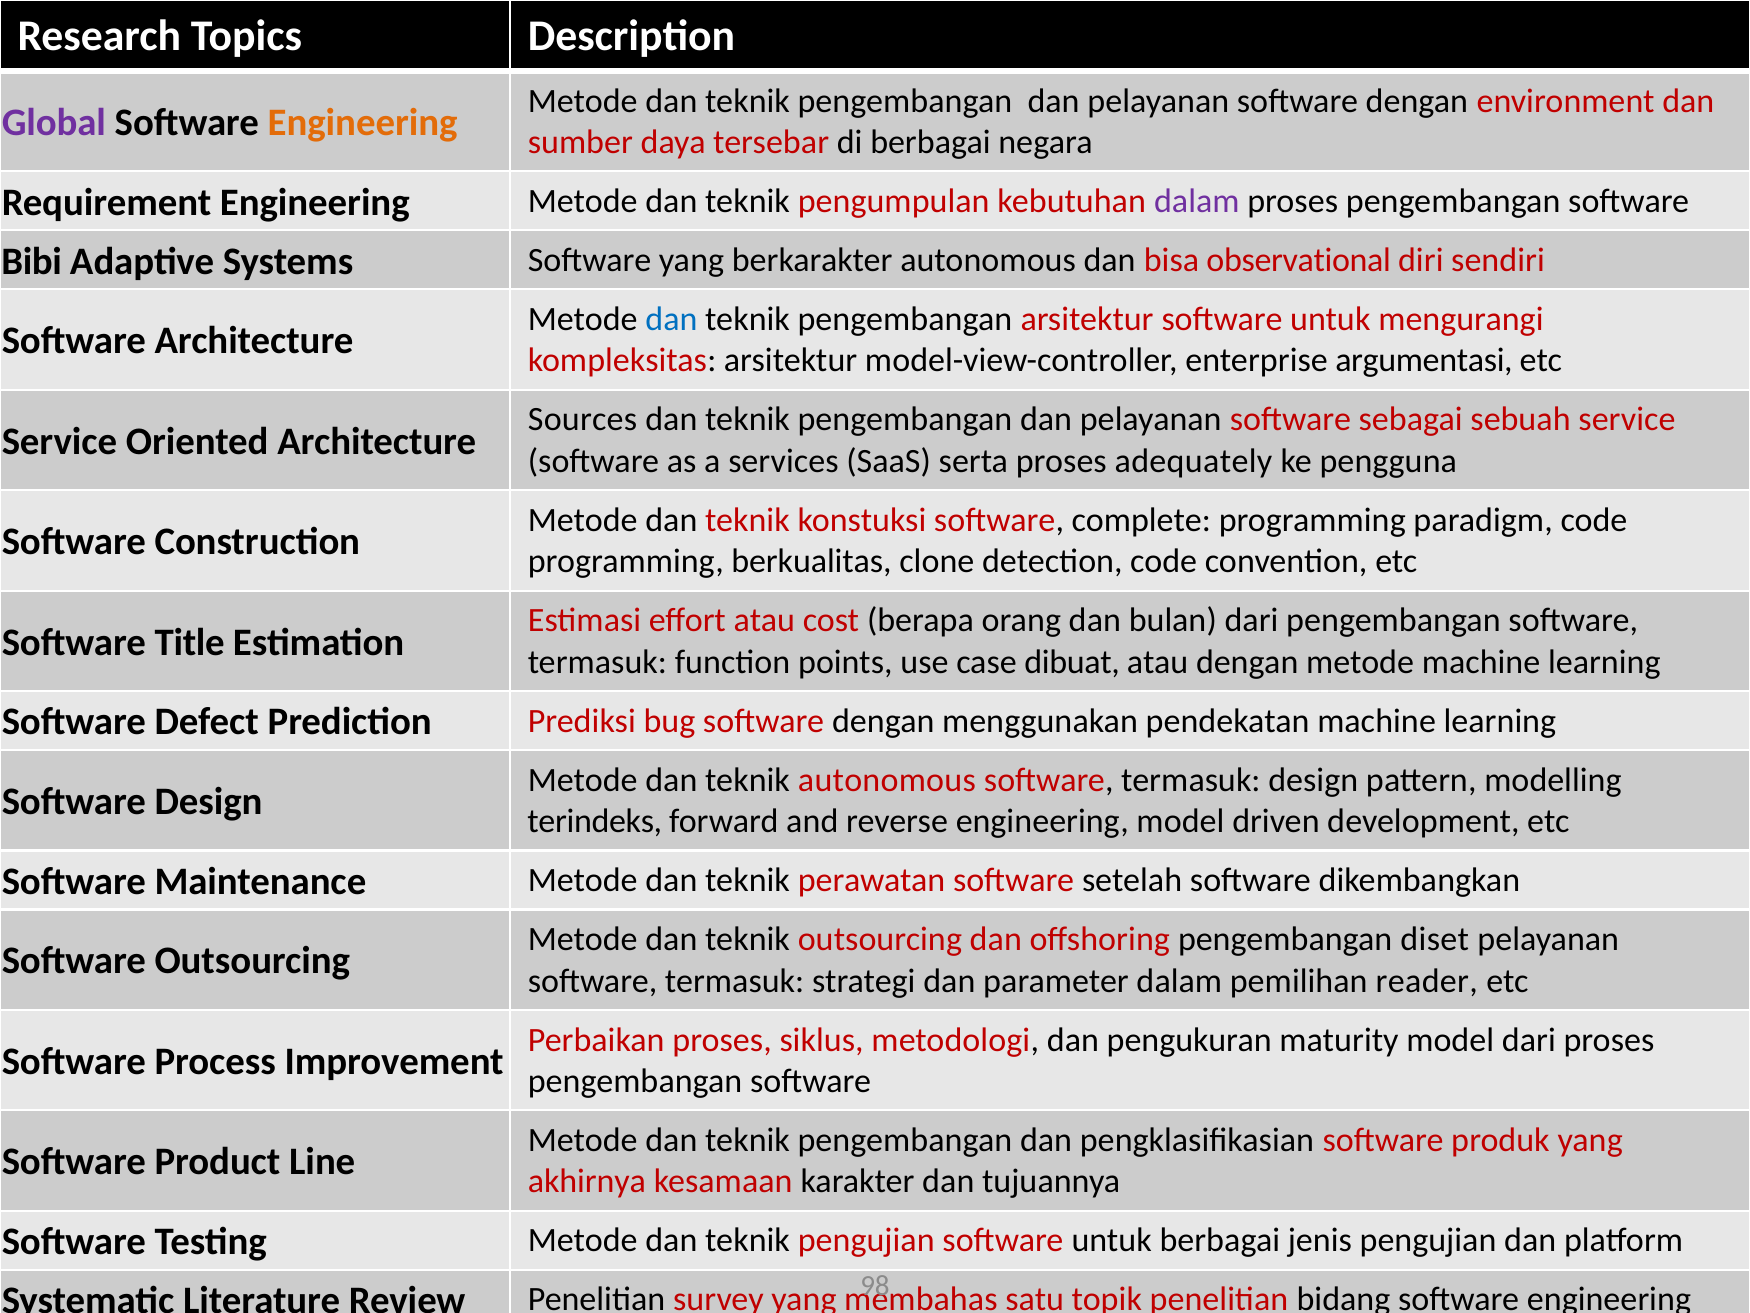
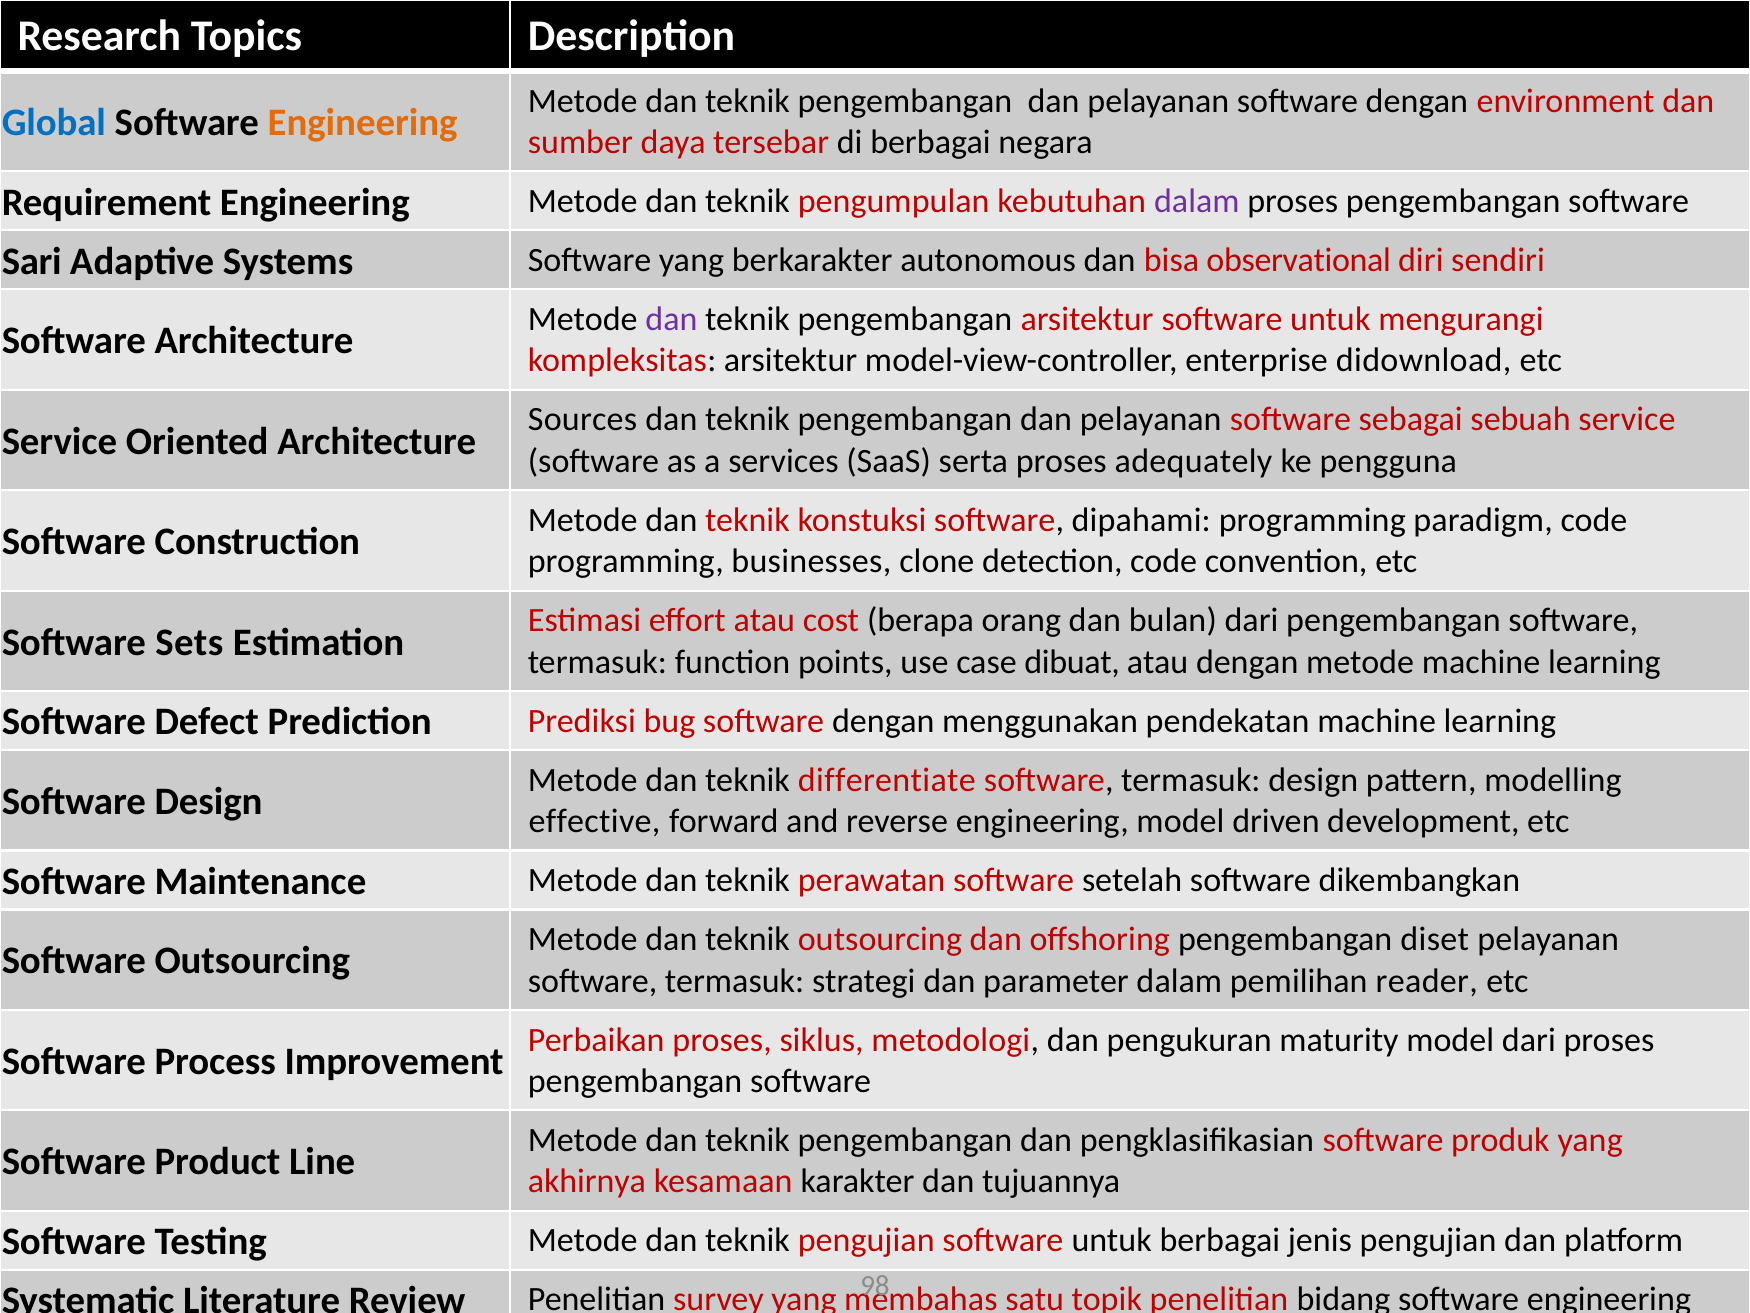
Global colour: purple -> blue (54, 122)
Bibi: Bibi -> Sari (32, 261)
dan colour: blue -> purple (671, 319)
argumentasi: argumentasi -> didownload (1424, 361)
complete: complete -> dipahami (1141, 520)
berkualitas: berkualitas -> businesses (811, 561)
Title: Title -> Sets (189, 642)
teknik autonomous: autonomous -> differentiate (887, 780)
terindeks: terindeks -> effective (594, 821)
